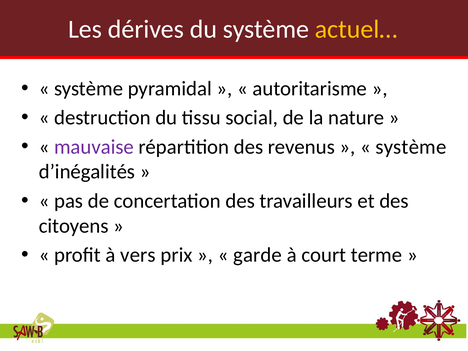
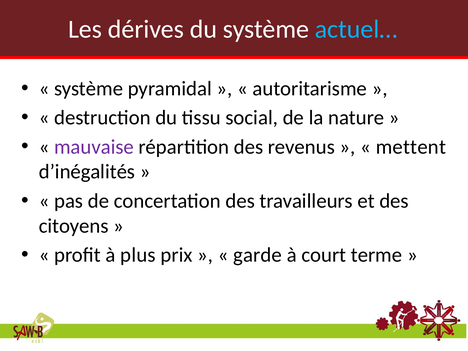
actuel… colour: yellow -> light blue (356, 29)
système: système -> mettent (411, 147)
vers: vers -> plus (138, 255)
